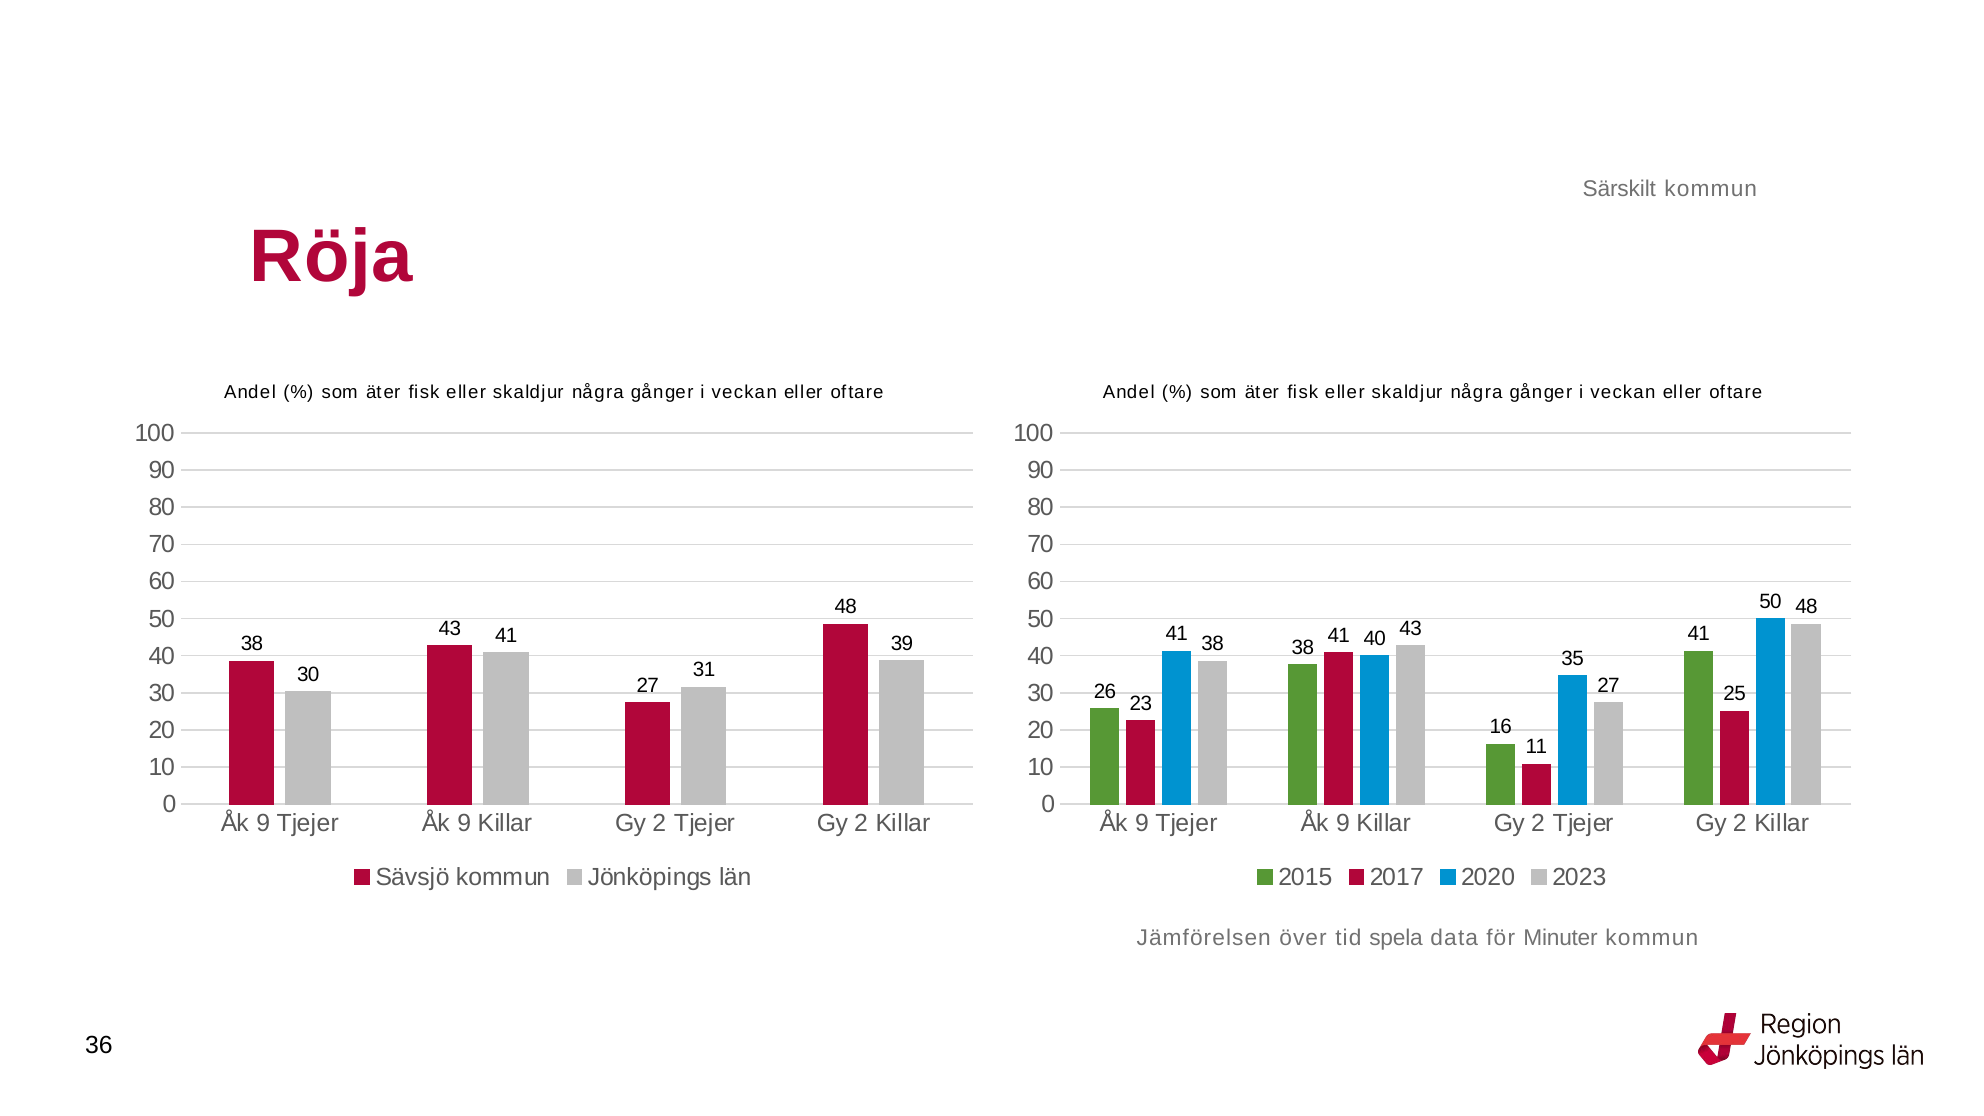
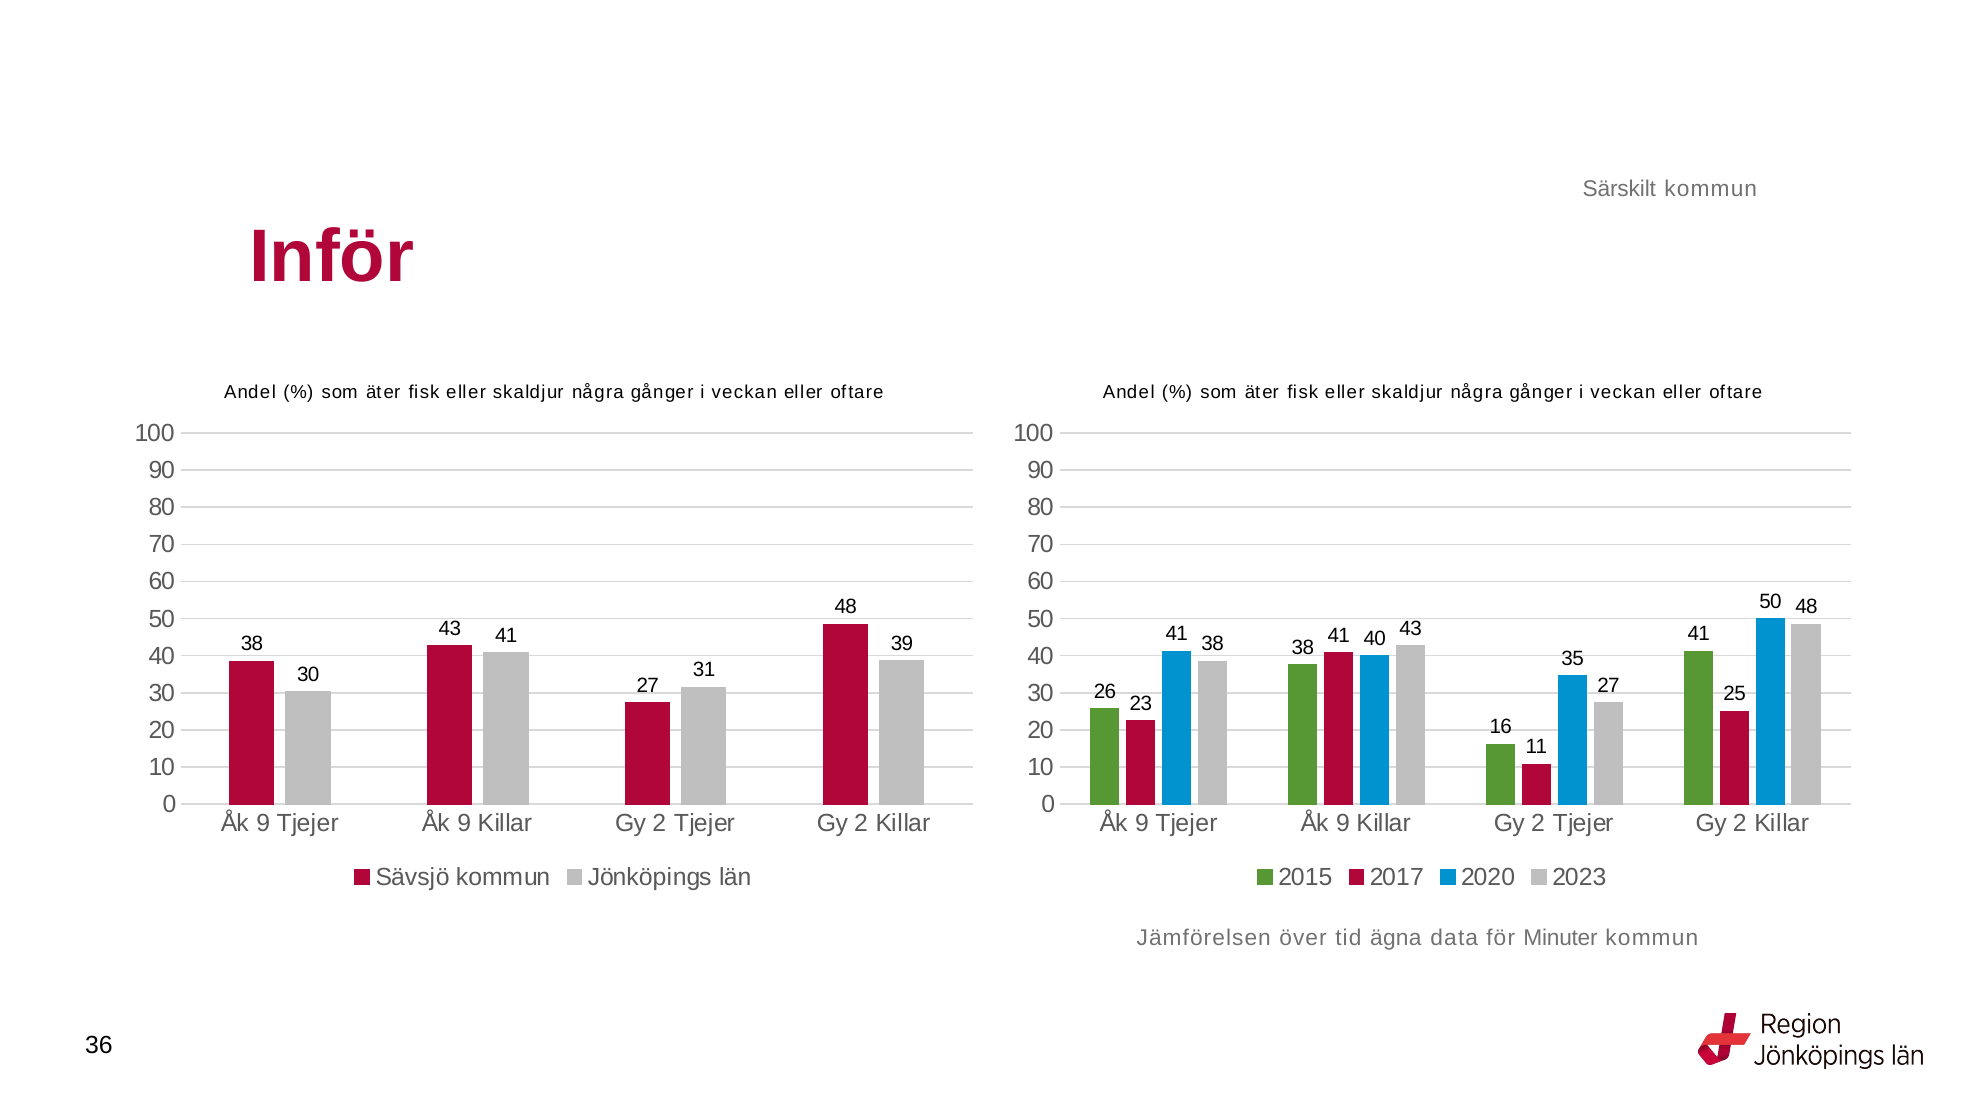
Röja: Röja -> Inför (332, 257)
spela: spela -> ägna (1396, 938)
